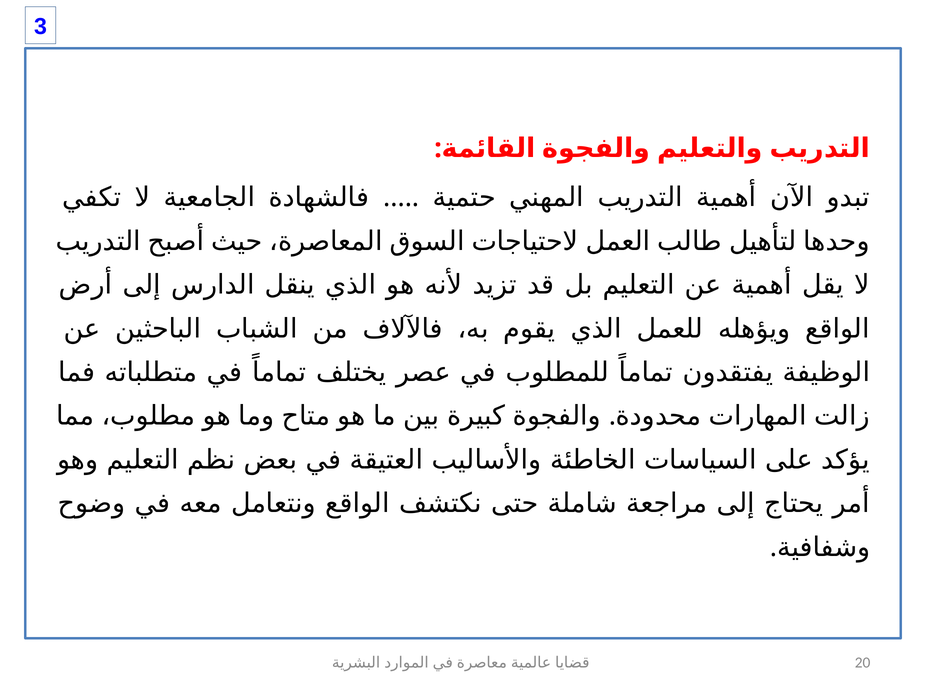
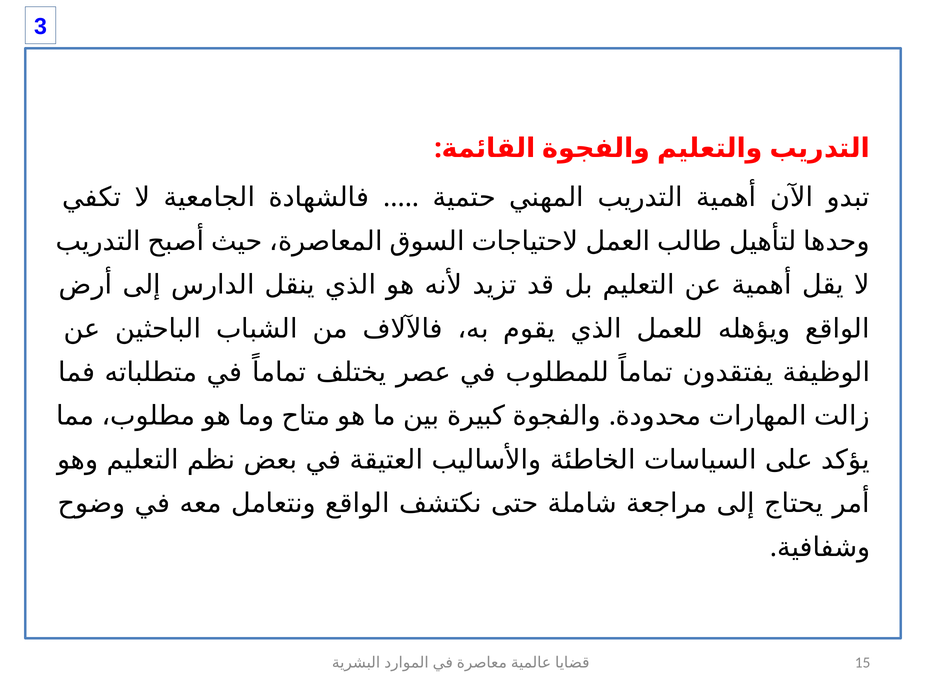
20: 20 -> 15 (863, 663)
